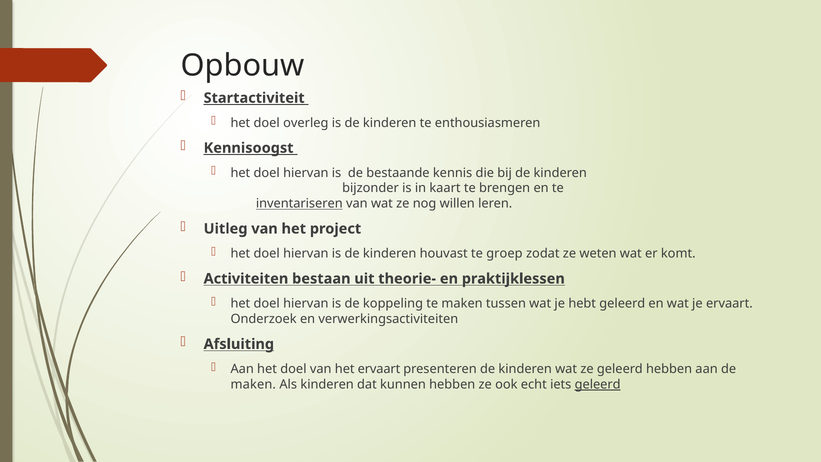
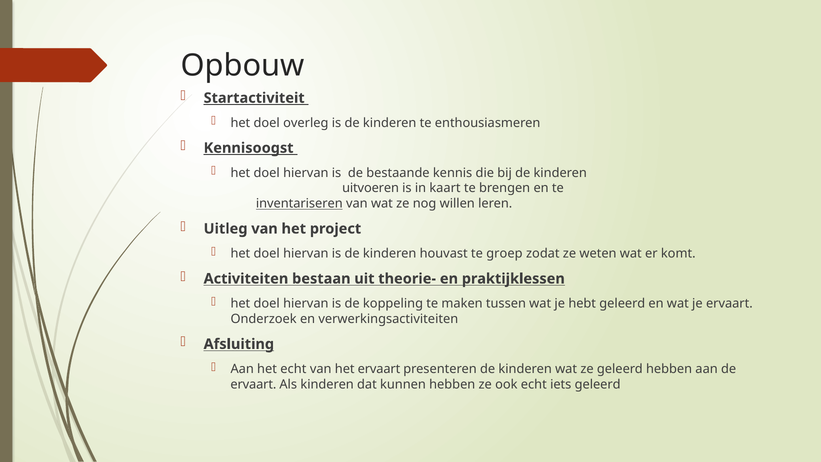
bijzonder: bijzonder -> uitvoeren (371, 188)
Aan het doel: doel -> echt (293, 369)
maken: maken -> ervaart (253, 384)
geleerd underline: present -> none (598, 384)
